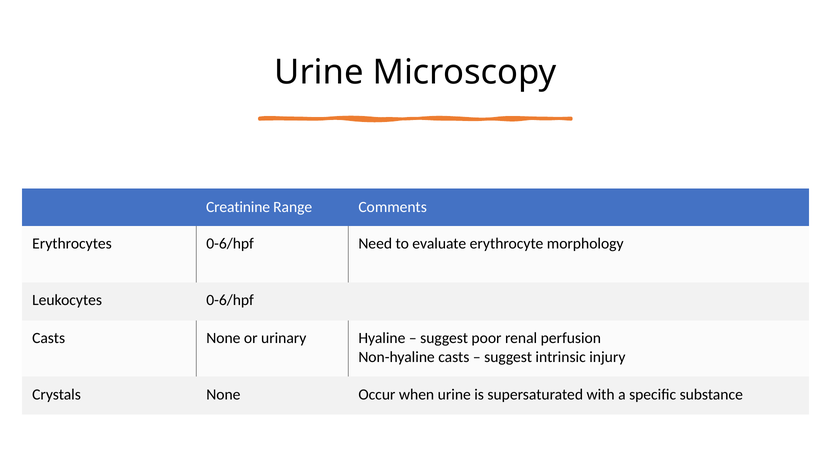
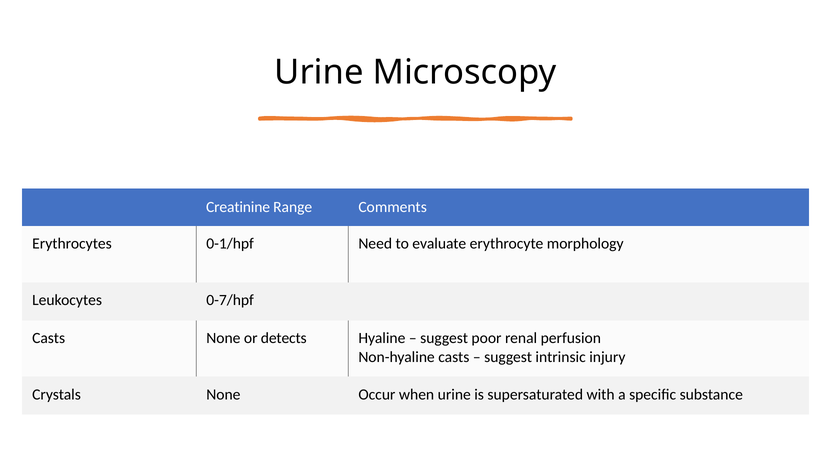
Erythrocytes 0-6/hpf: 0-6/hpf -> 0-1/hpf (230, 244)
Leukocytes 0-6/hpf: 0-6/hpf -> 0-7/hpf (230, 300)
urinary: urinary -> detects (284, 338)
